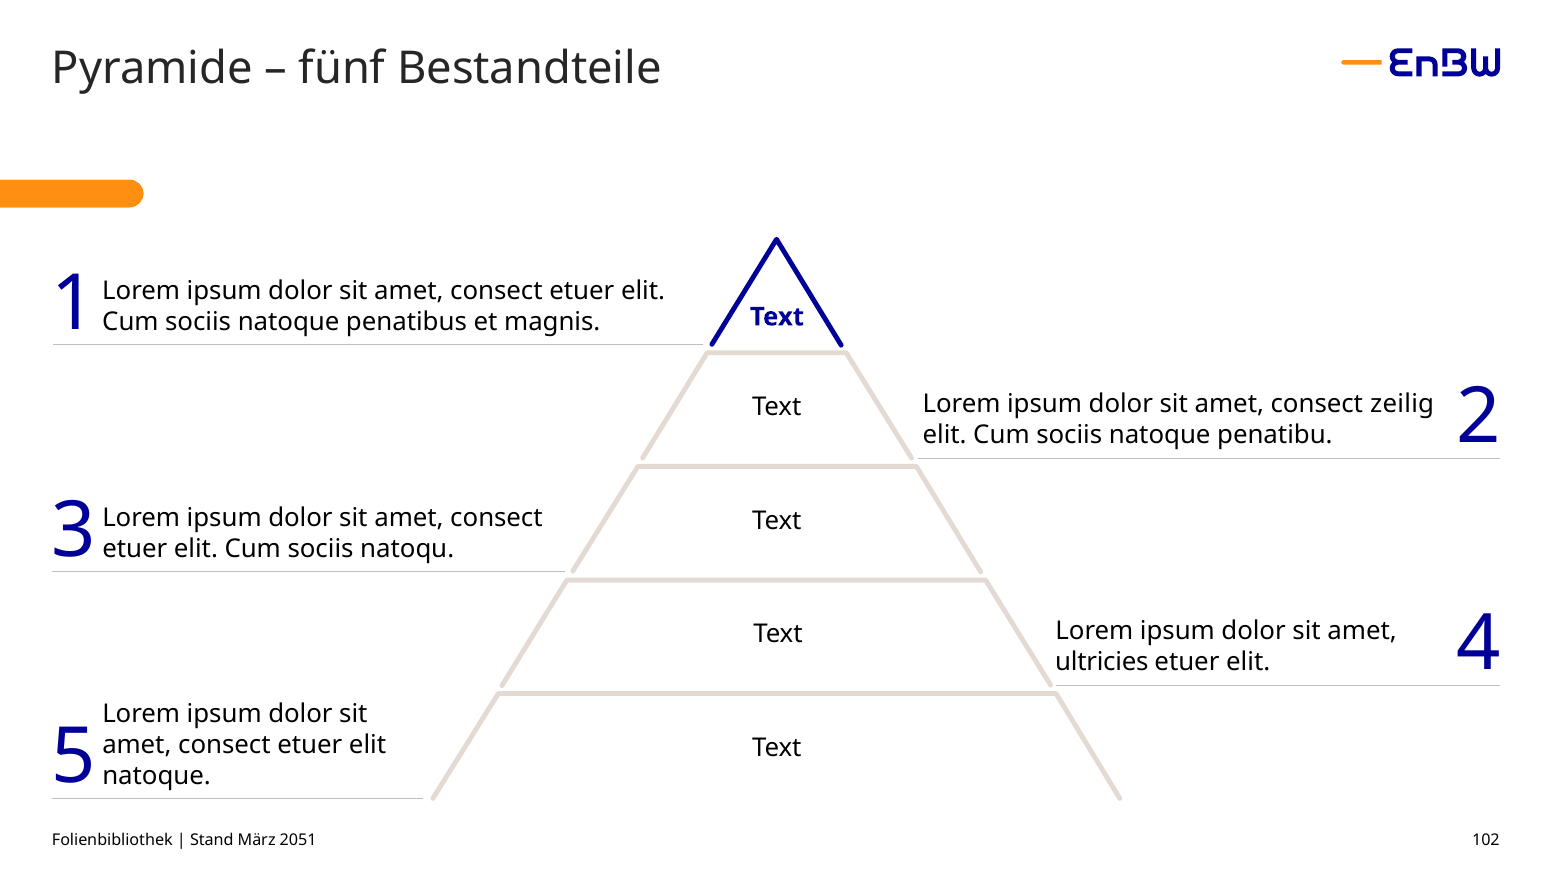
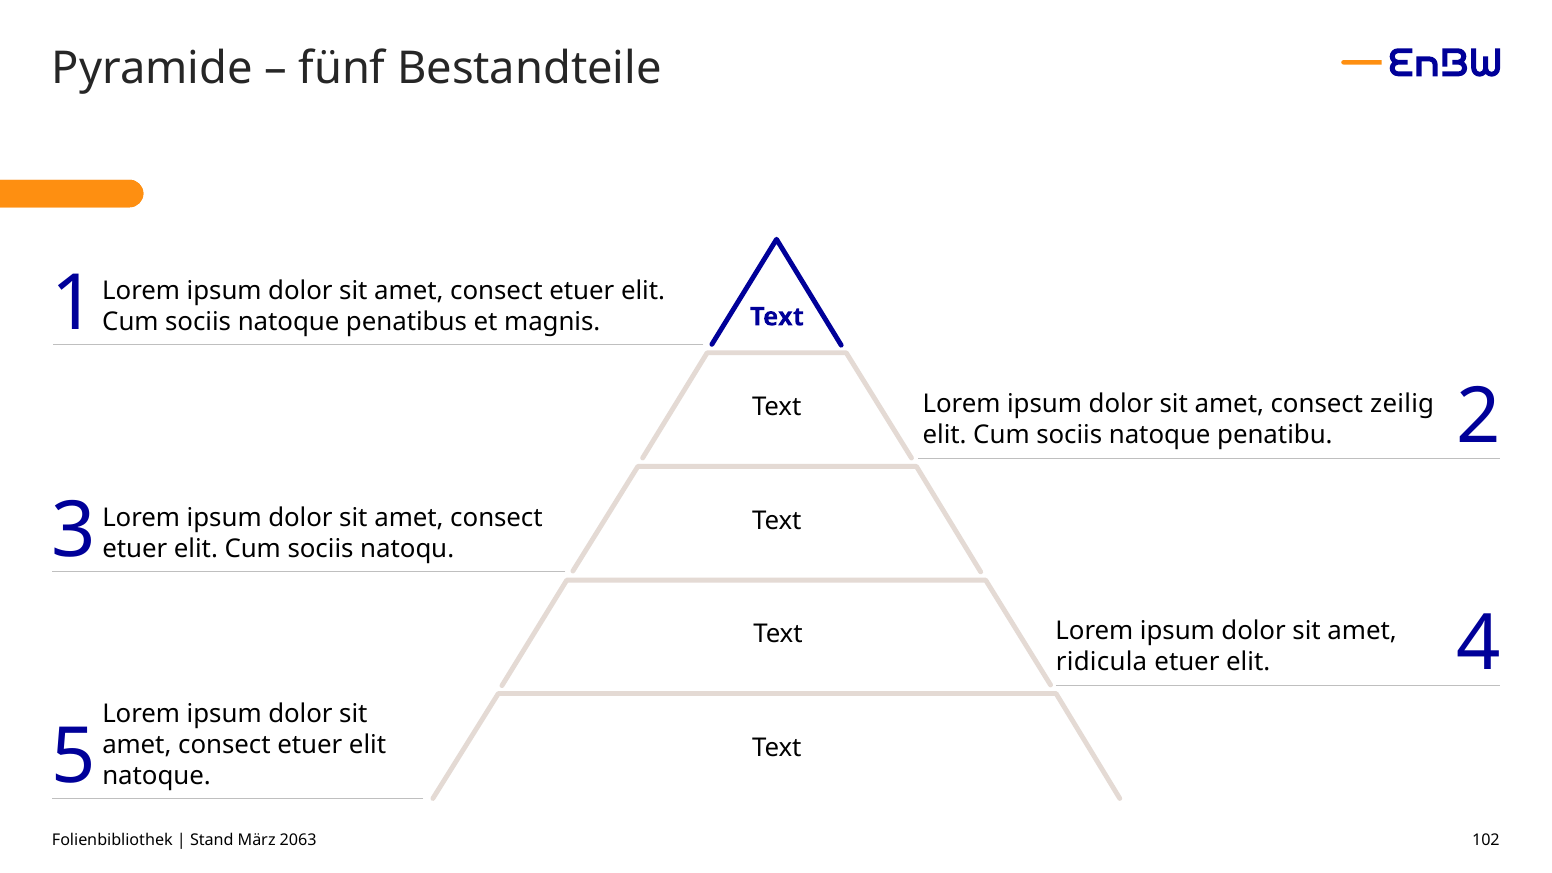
ultricies: ultricies -> ridicula (1102, 662)
2051: 2051 -> 2063 (298, 840)
